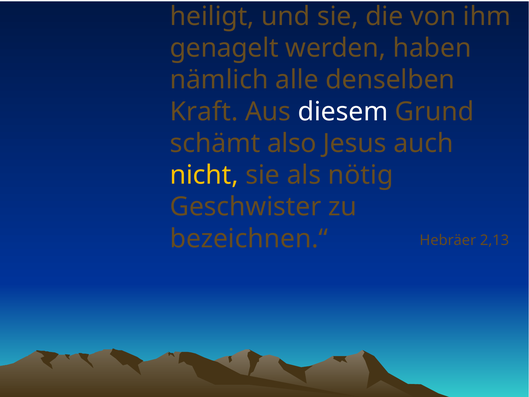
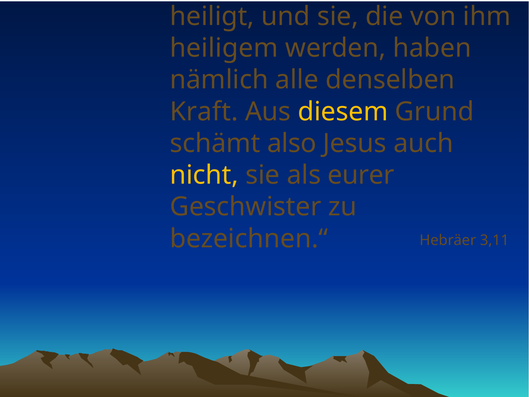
genagelt: genagelt -> heiligem (224, 48)
diesem colour: white -> yellow (343, 112)
nötig: nötig -> eurer (361, 175)
2,13: 2,13 -> 3,11 (495, 240)
